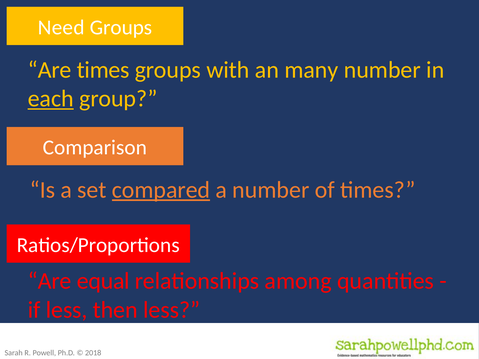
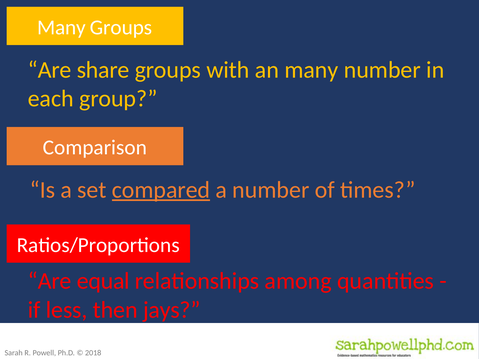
Need: Need -> Many (61, 27)
Are times: times -> share (103, 70)
each underline: present -> none (51, 99)
then less: less -> jays (172, 310)
